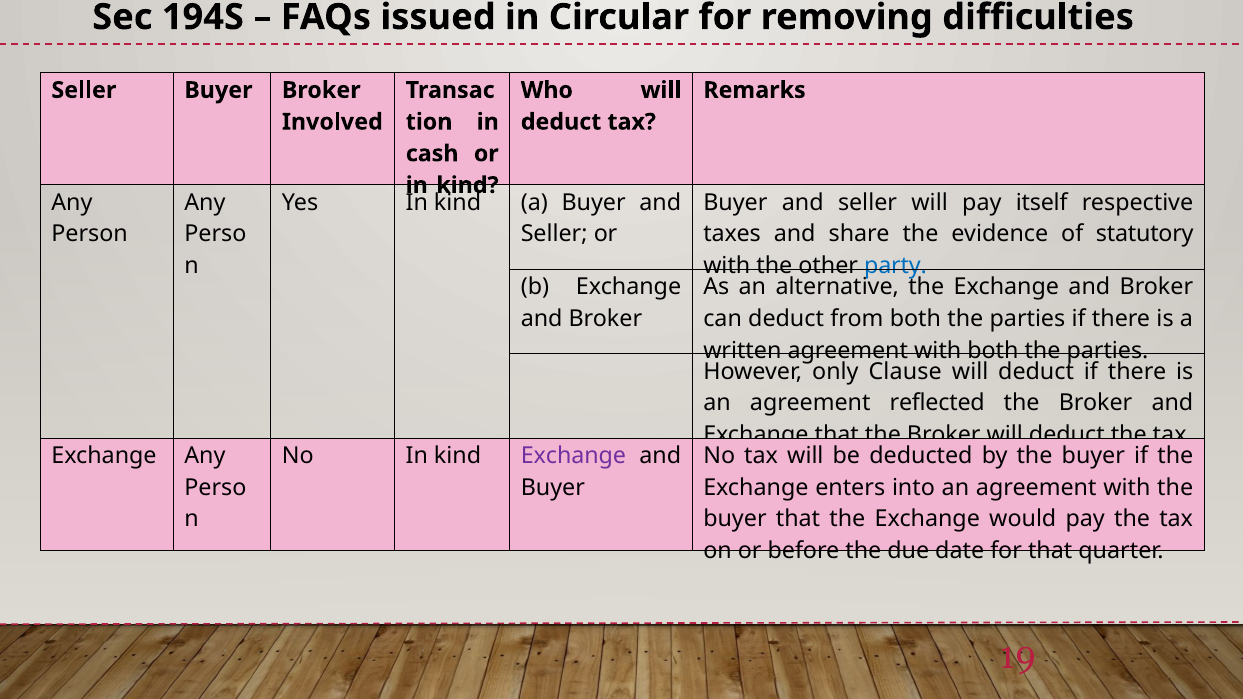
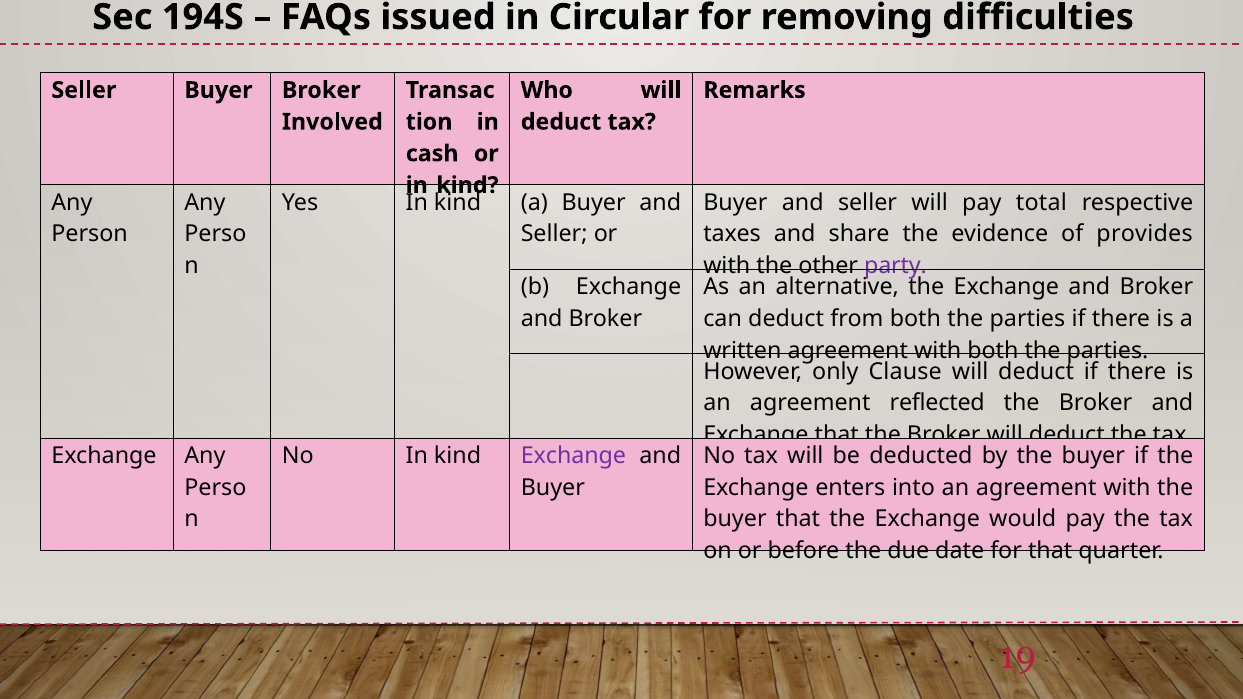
itself: itself -> total (1041, 203)
statutory: statutory -> provides (1145, 234)
party colour: blue -> purple (896, 266)
